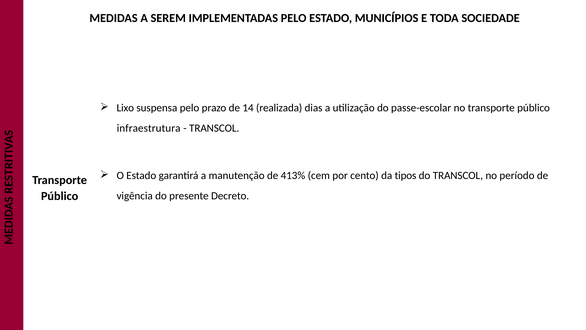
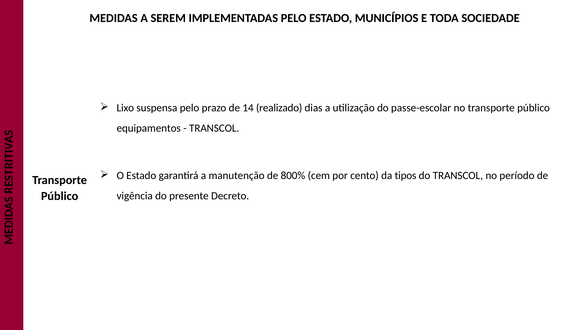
realizada: realizada -> realizado (279, 108)
infraestrutura: infraestrutura -> equipamentos (149, 128)
413%: 413% -> 800% (293, 175)
